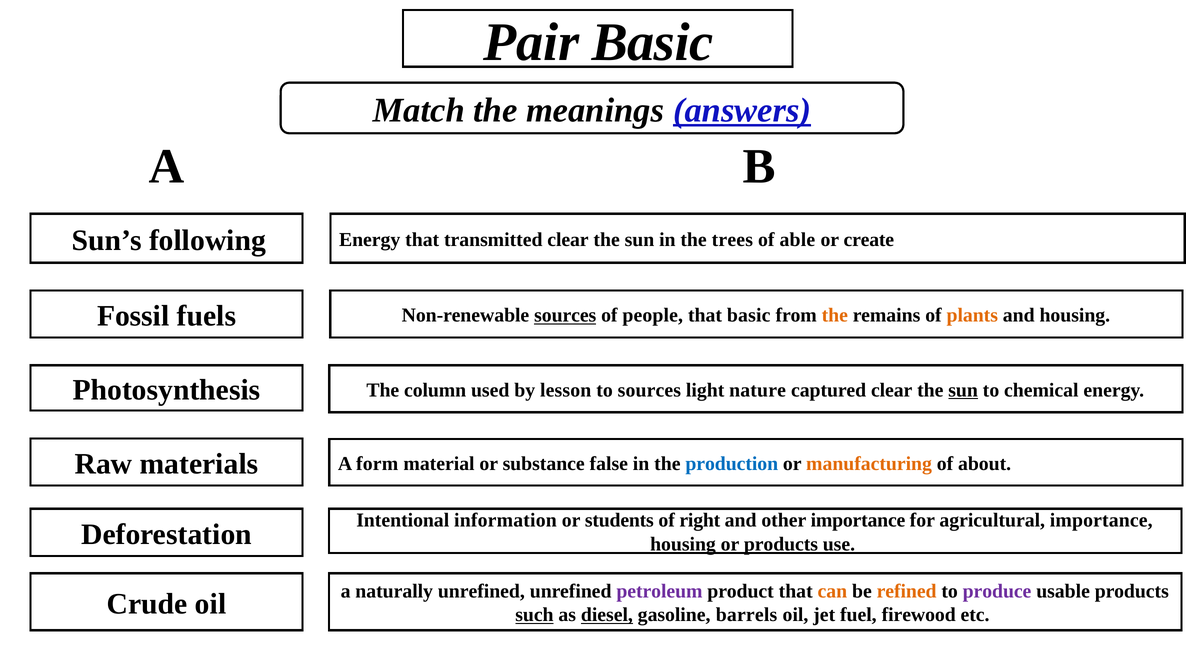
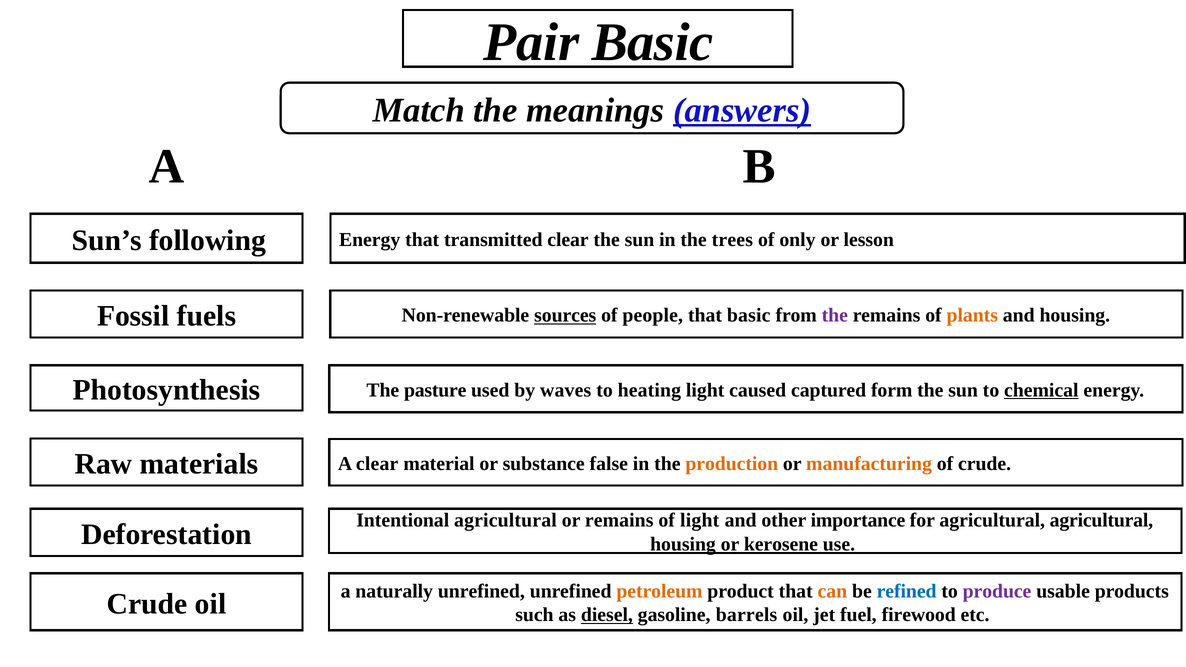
able: able -> only (797, 240)
create: create -> lesson (869, 240)
the colour: orange -> purple (835, 315)
column: column -> pasture (435, 390)
lesson: lesson -> waves (566, 390)
to sources: sources -> heating (649, 390)
nature: nature -> caused (758, 390)
captured clear: clear -> form (892, 390)
sun underline: present -> none (963, 390)
chemical underline: none -> present (1041, 390)
A form: form -> clear (377, 464)
production colour: blue -> orange (732, 464)
of about: about -> crude (985, 464)
Intentional information: information -> agricultural (505, 521)
or students: students -> remains (619, 521)
of right: right -> light (700, 521)
agricultural importance: importance -> agricultural (1101, 521)
or products: products -> kerosene (781, 544)
petroleum colour: purple -> orange (659, 591)
refined colour: orange -> blue (907, 591)
such underline: present -> none (534, 615)
